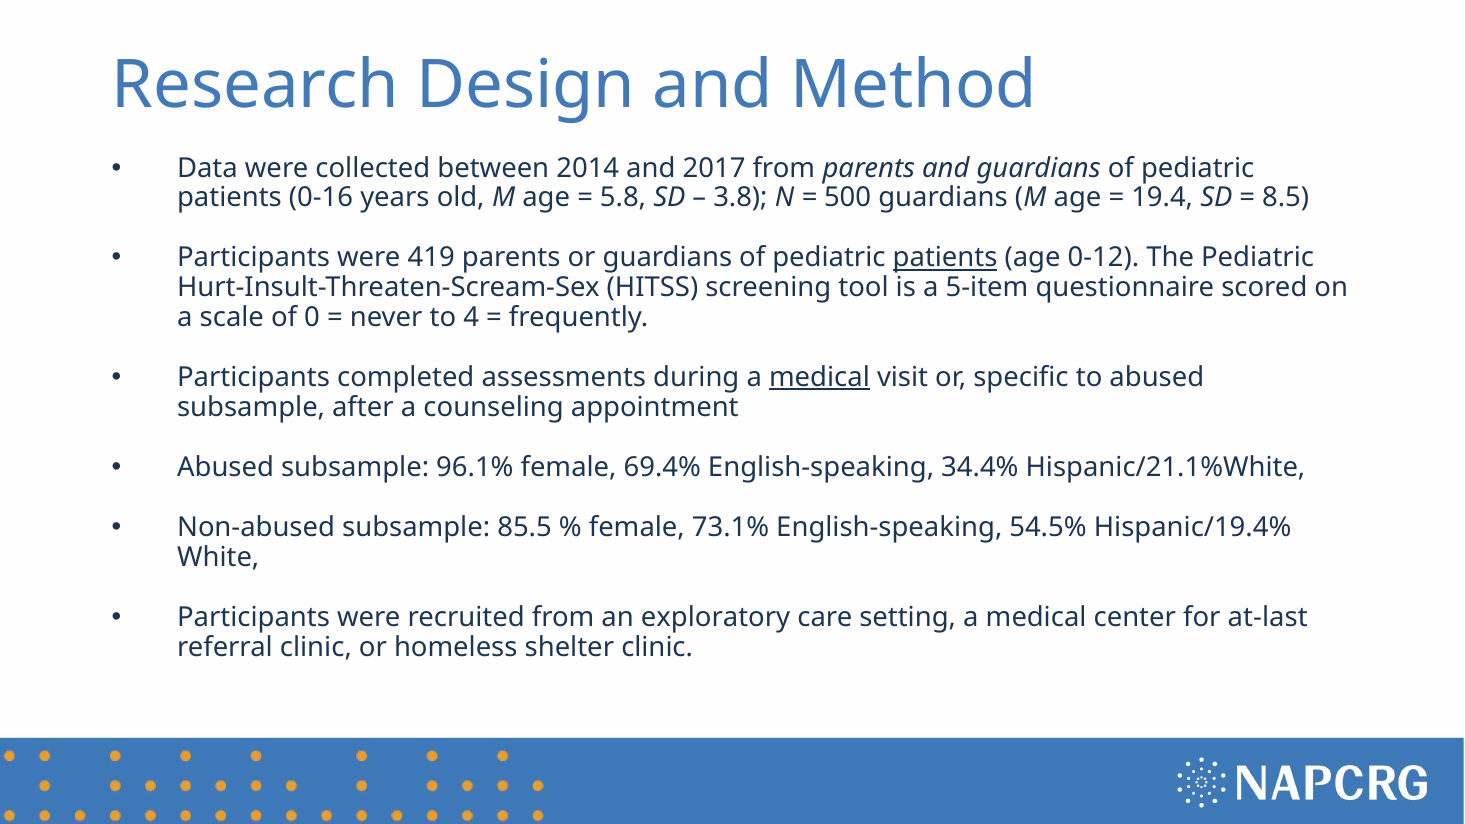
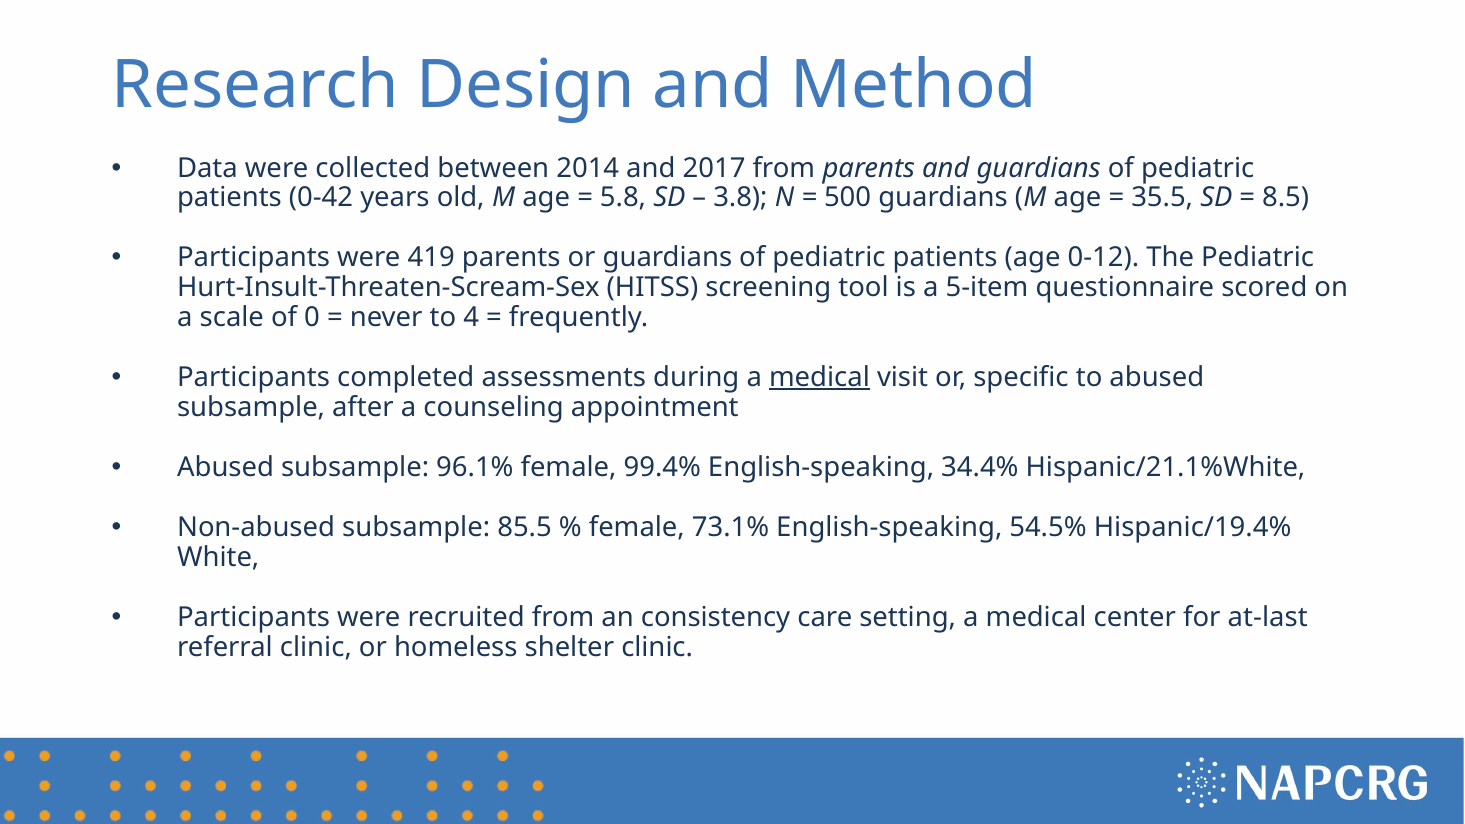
0-16: 0-16 -> 0-42 (321, 198)
19.4: 19.4 -> 35.5 (1162, 198)
patients underline: present -> none (945, 258)
69.4%: 69.4% -> 99.4% (662, 467)
exploratory: exploratory -> consistency (716, 617)
